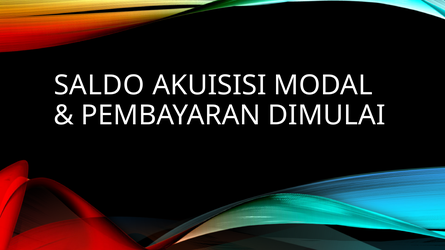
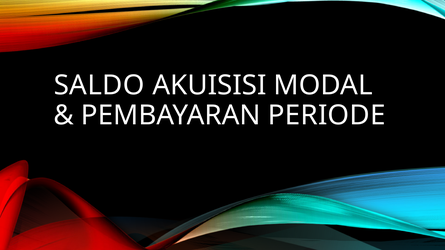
DIMULAI: DIMULAI -> PERIODE (327, 116)
